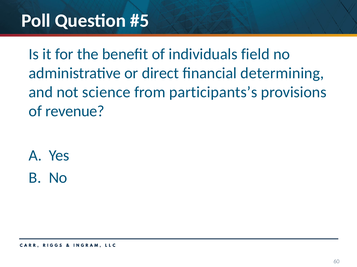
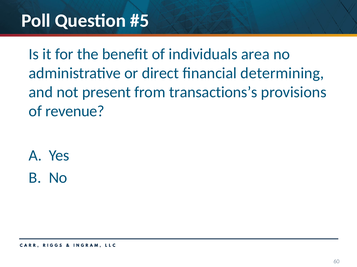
field: field -> area (255, 54)
science: science -> present (107, 92)
participants’s: participants’s -> transactions’s (213, 92)
